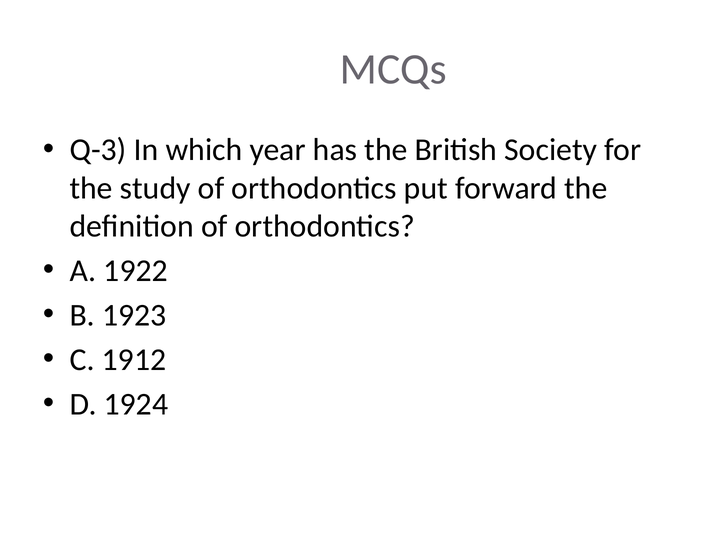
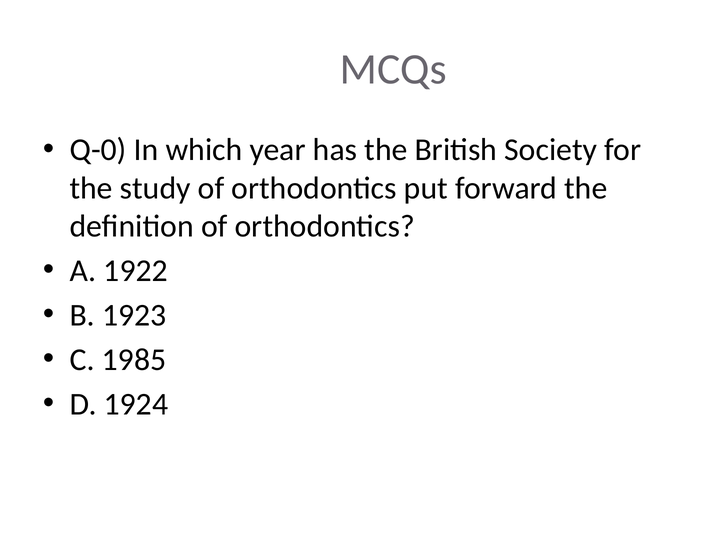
Q-3: Q-3 -> Q-0 (98, 150)
1912: 1912 -> 1985 (134, 360)
